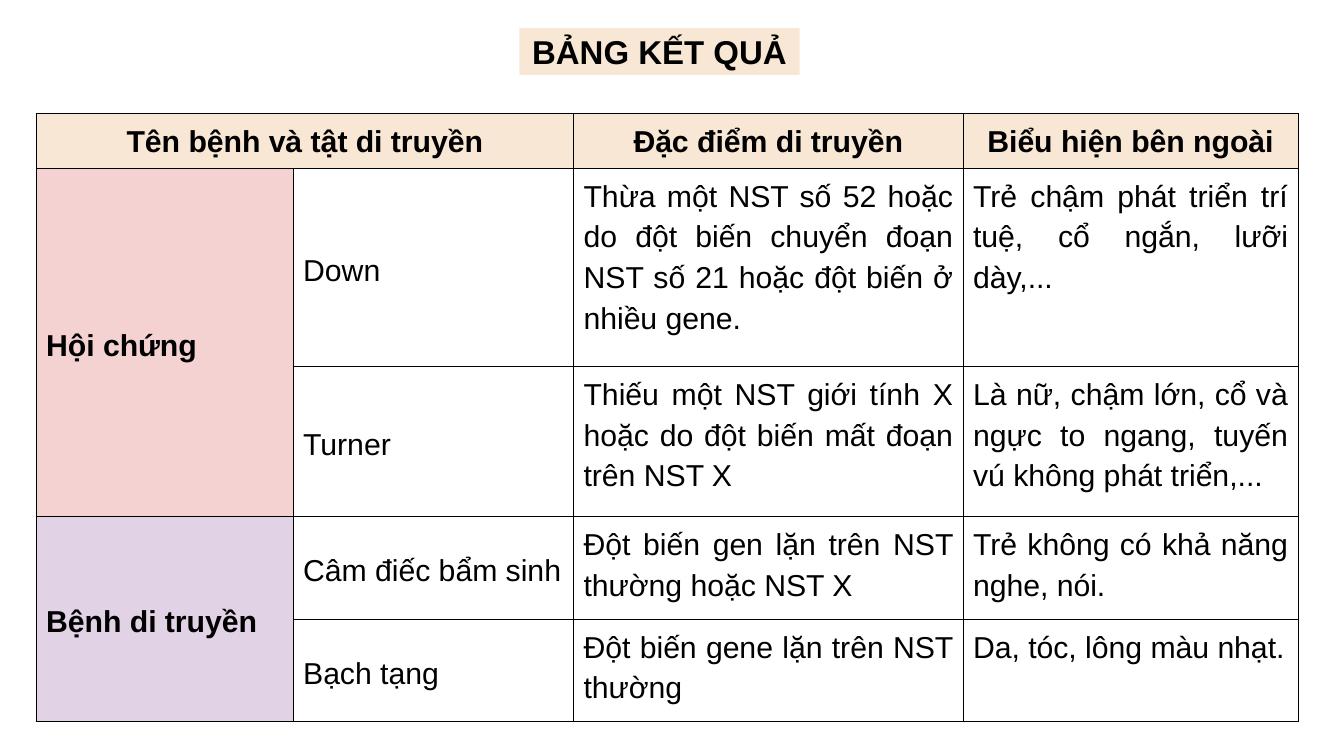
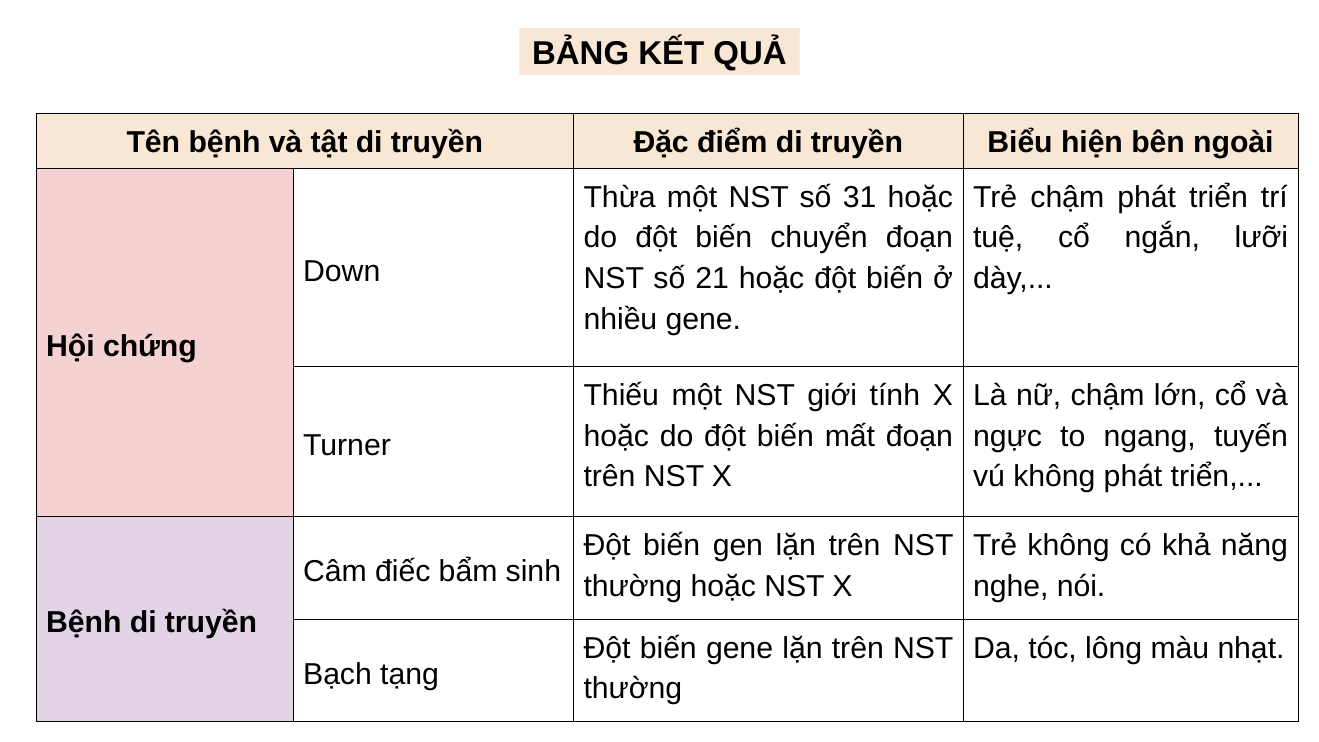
52: 52 -> 31 (860, 197)
